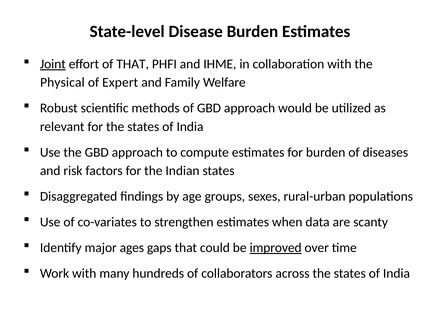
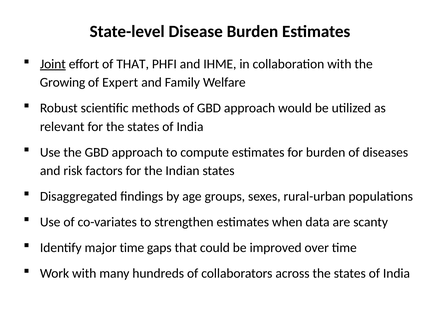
Physical: Physical -> Growing (63, 82)
major ages: ages -> time (132, 248)
improved underline: present -> none (276, 248)
